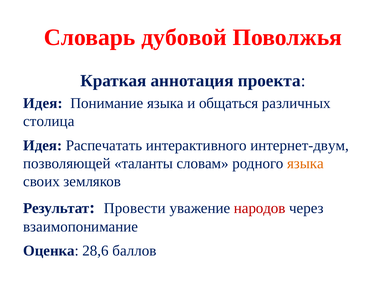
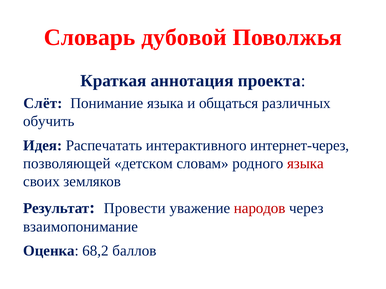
Идея: Идея -> Слёт (43, 103)
столица: столица -> обучить (49, 121)
интернет-двум: интернет-двум -> интернет-через (300, 146)
таланты: таланты -> детском (144, 164)
языка colour: orange -> red (305, 164)
28,6: 28,6 -> 68,2 (96, 251)
